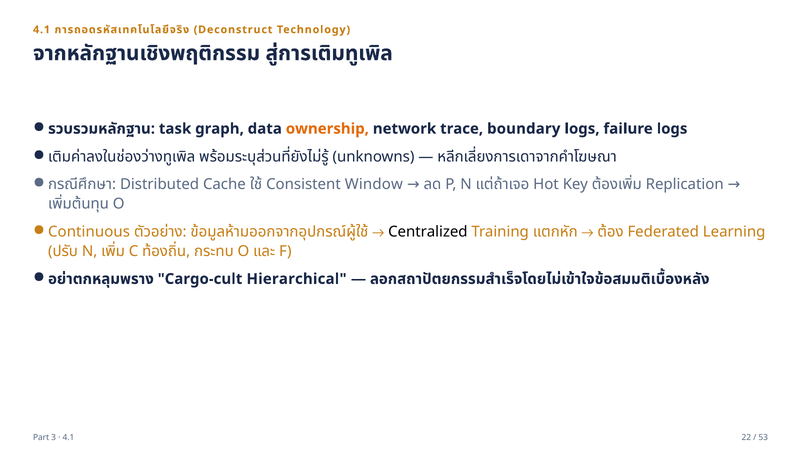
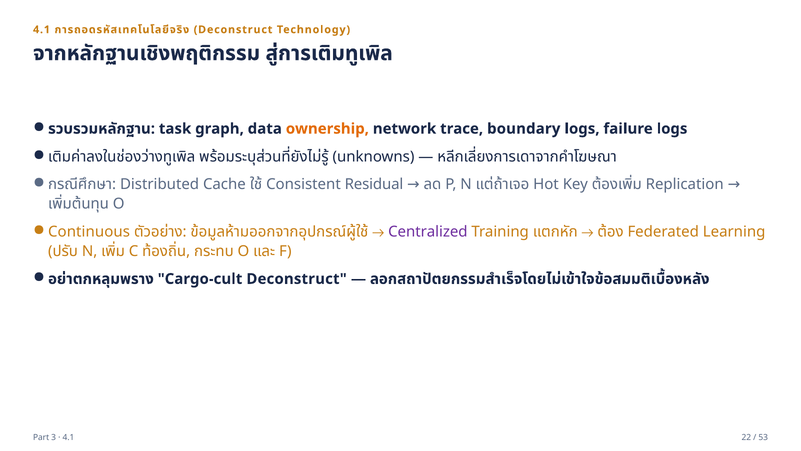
Window: Window -> Residual (374, 184)
Centralized colour: black -> purple (428, 231)
Cargo-cult Hierarchical: Hierarchical -> Deconstruct (297, 279)
